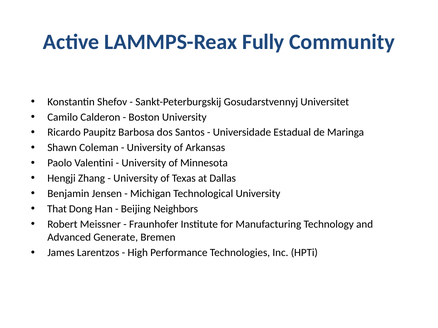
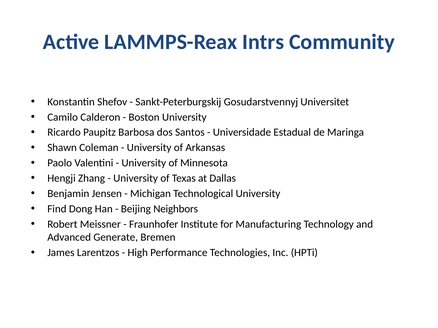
Fully: Fully -> Intrs (263, 42)
That: That -> Find (57, 209)
